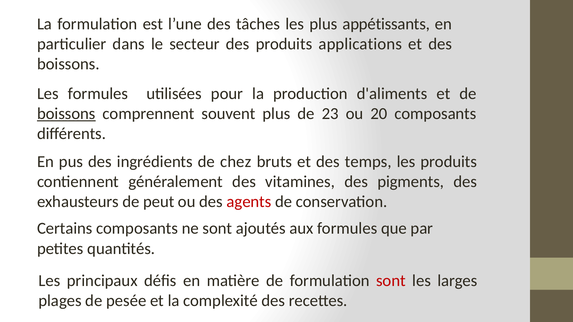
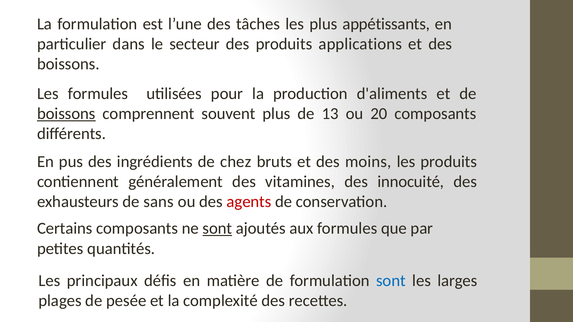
23: 23 -> 13 (330, 114)
temps: temps -> moins (368, 162)
pigments: pigments -> innocuité (411, 182)
peut: peut -> sans (159, 202)
sont underline: none -> present (217, 229)
sont colour: red -> blue (391, 281)
